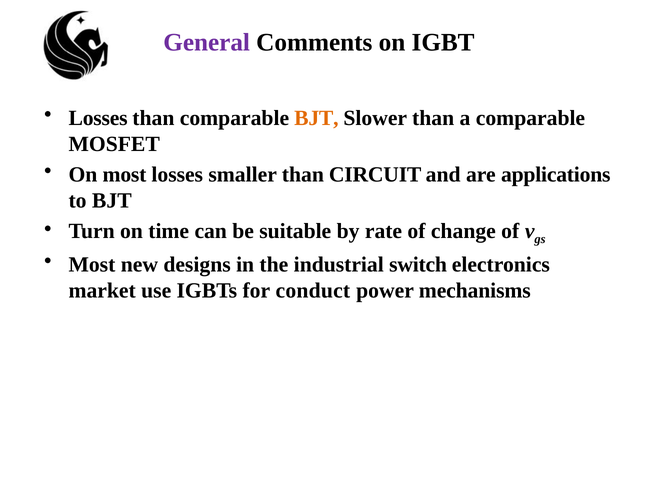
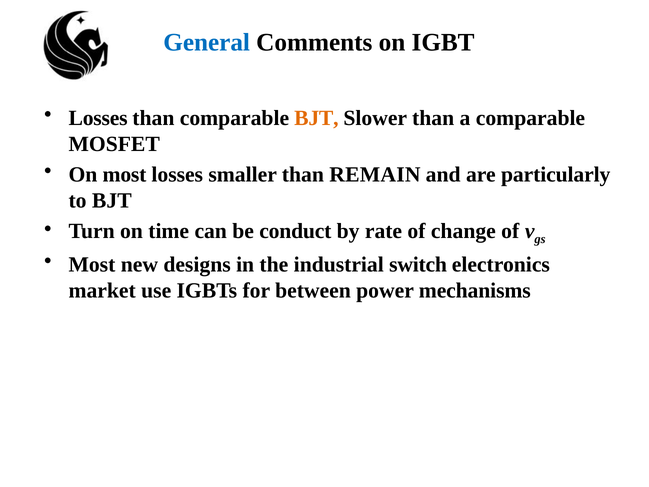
General colour: purple -> blue (207, 42)
CIRCUIT: CIRCUIT -> REMAIN (375, 175)
applications: applications -> particularly (556, 175)
suitable: suitable -> conduct (295, 231)
conduct: conduct -> between (313, 291)
